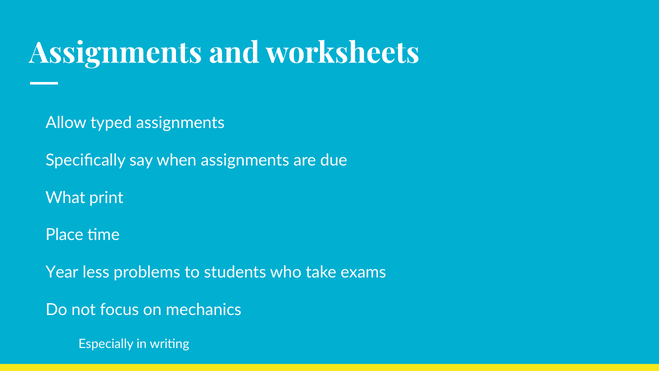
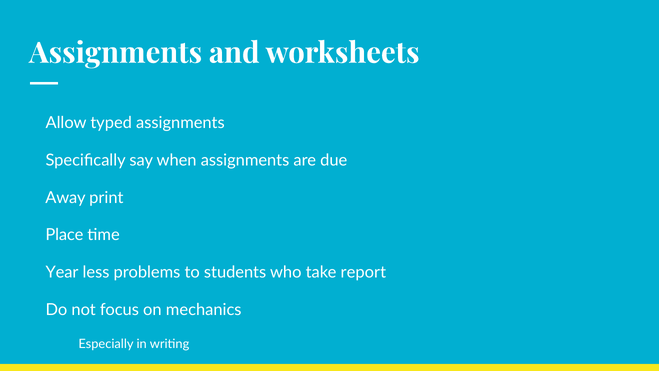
What: What -> Away (65, 197)
exams: exams -> report (363, 272)
